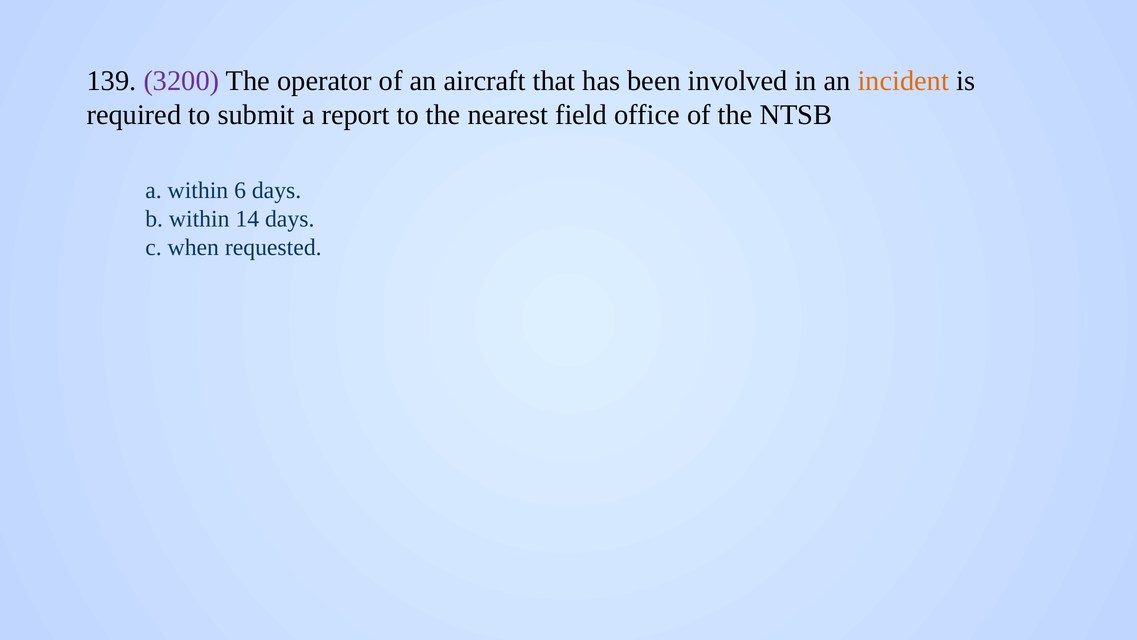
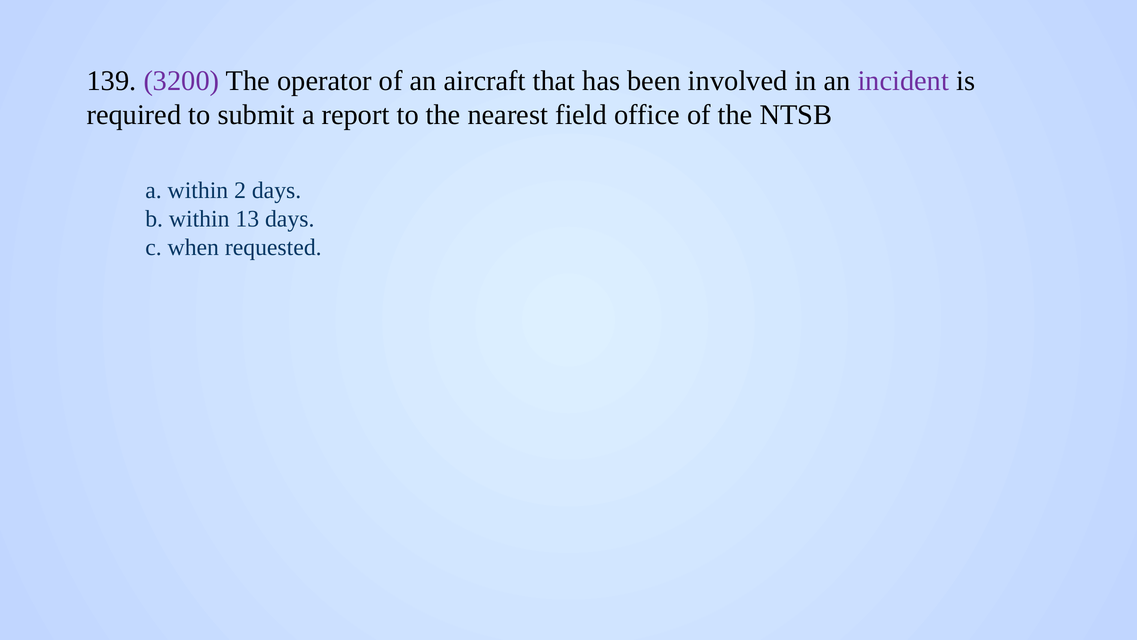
incident colour: orange -> purple (903, 81)
6: 6 -> 2 (240, 190)
14: 14 -> 13 (247, 219)
